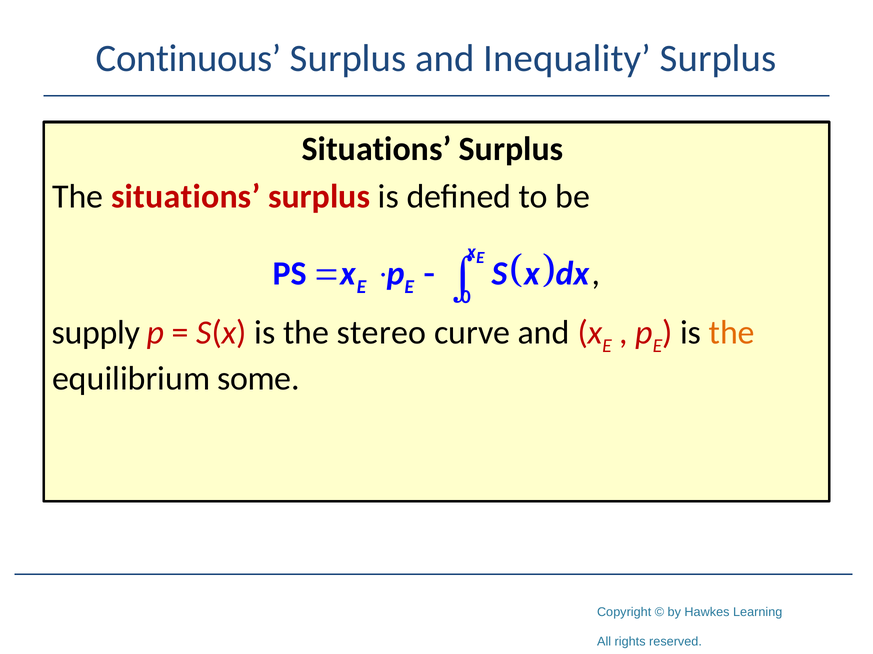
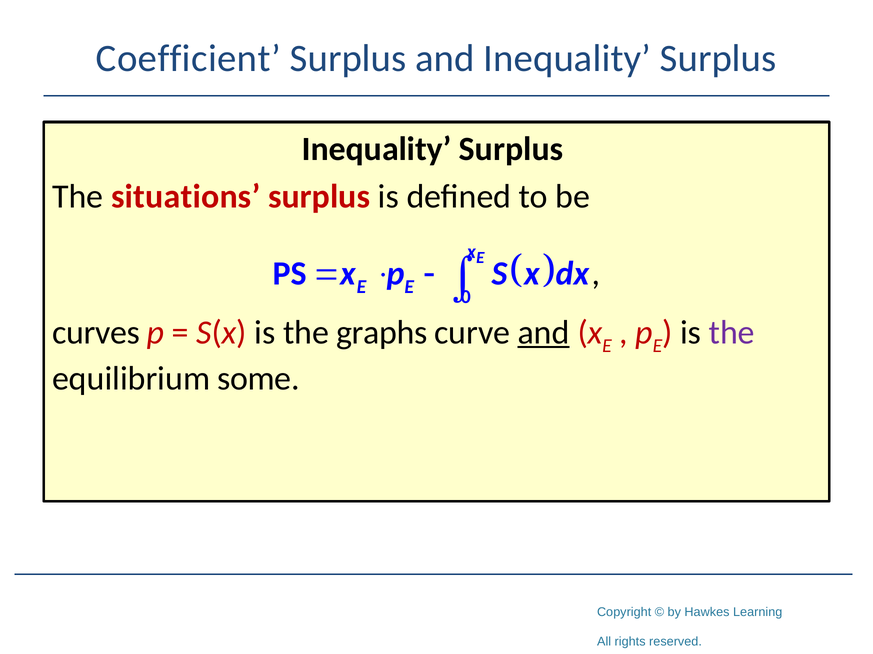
Continuous: Continuous -> Coefficient (188, 59)
Situations: Situations -> Inequality (377, 149)
supply: supply -> curves (96, 333)
stereo: stereo -> graphs (382, 333)
and underline: none -> present (544, 333)
the colour: orange -> purple (732, 333)
